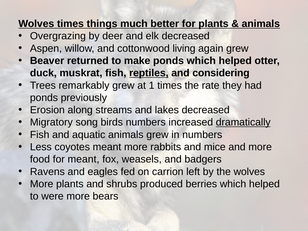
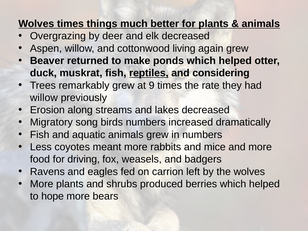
1: 1 -> 9 (152, 85)
ponds: ponds -> willow (44, 98)
dramatically underline: present -> none (243, 122)
for meant: meant -> driving (84, 159)
were: were -> hope (53, 196)
